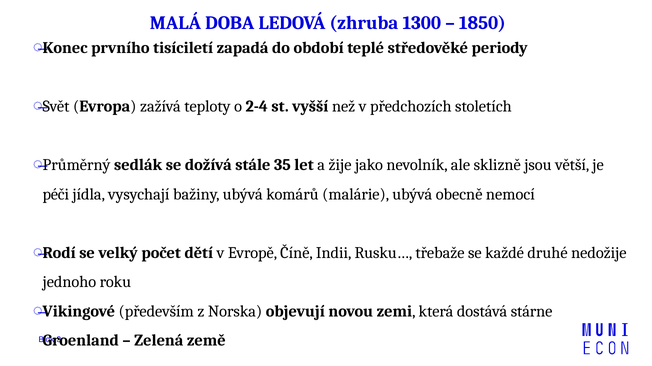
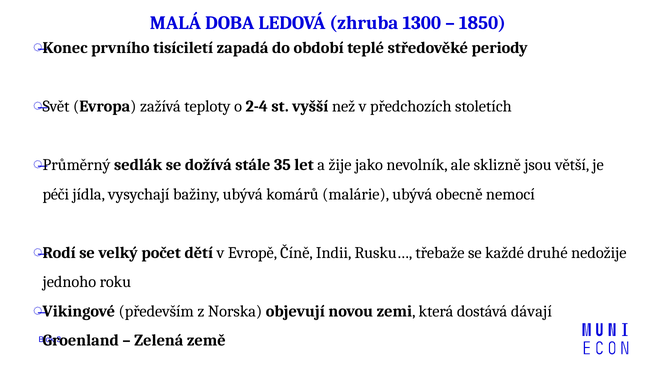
stárne: stárne -> dávají (531, 312)
